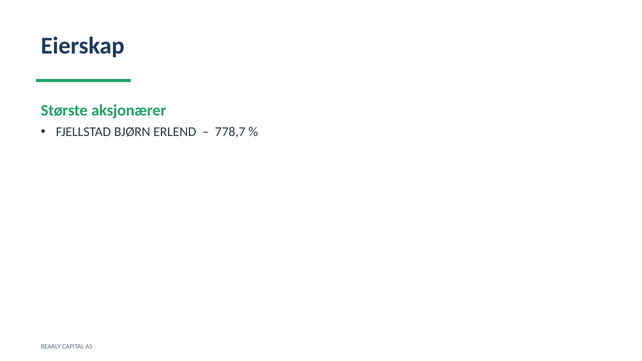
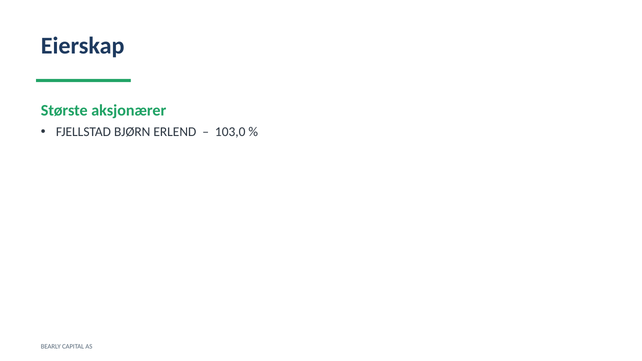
778,7: 778,7 -> 103,0 (230, 132)
